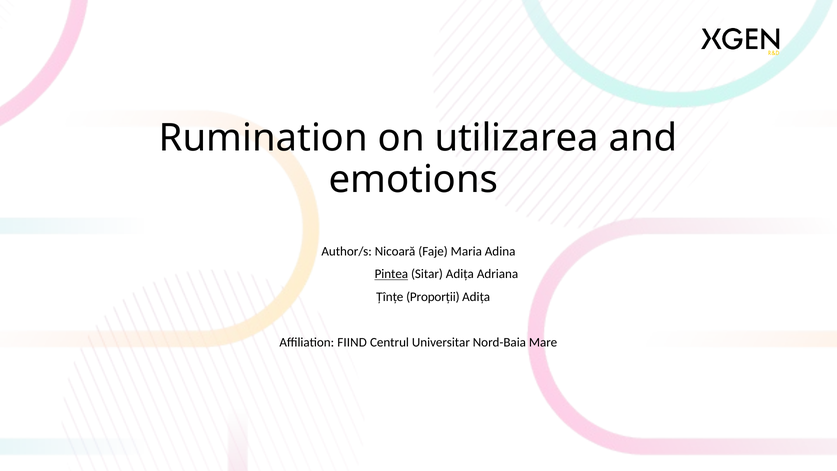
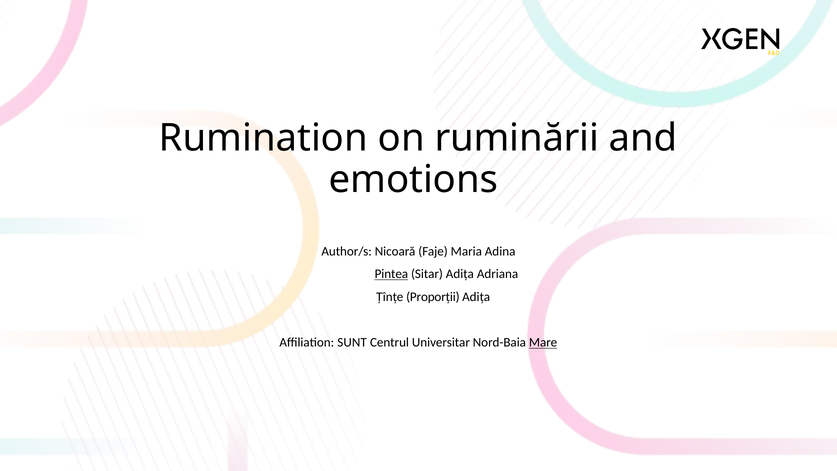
utilizarea: utilizarea -> ruminării (517, 138)
FIIND: FIIND -> SUNT (352, 343)
Mare underline: none -> present (543, 343)
